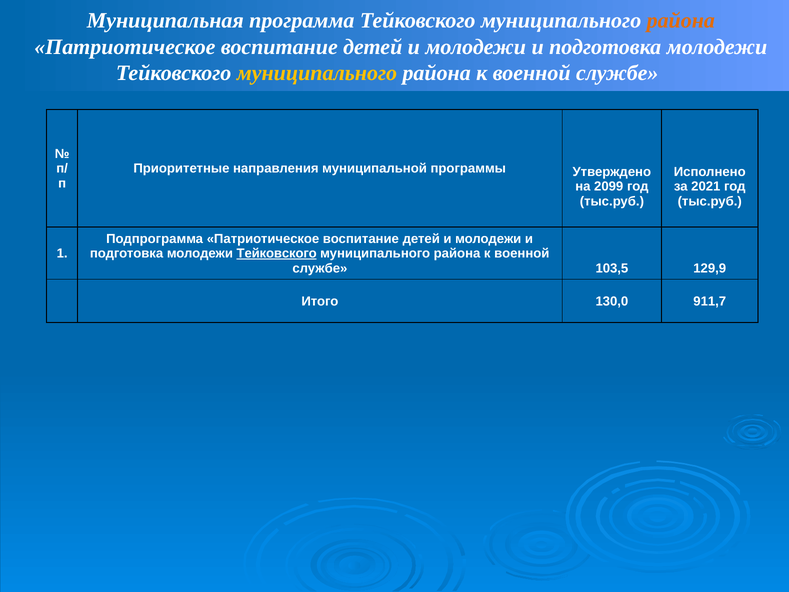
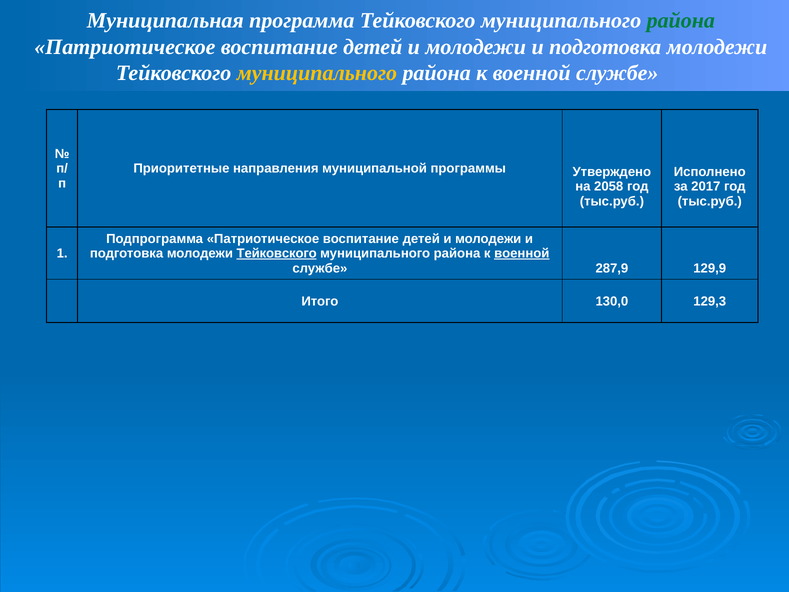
района colour: orange -> green (681, 21)
2099: 2099 -> 2058 (609, 187)
2021: 2021 -> 2017 (706, 187)
военной underline: none -> present (522, 253)
103,5: 103,5 -> 287,9 (612, 268)
911,7: 911,7 -> 129,3 (710, 301)
